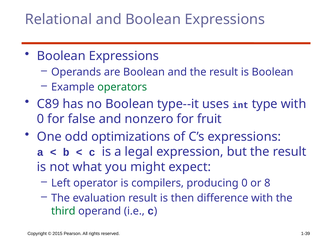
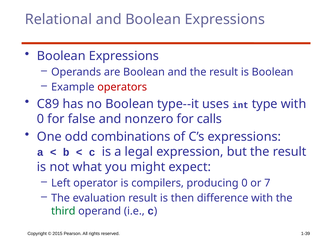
operators colour: green -> red (122, 87)
fruit: fruit -> calls (209, 119)
optimizations: optimizations -> combinations (131, 137)
8: 8 -> 7 (267, 183)
